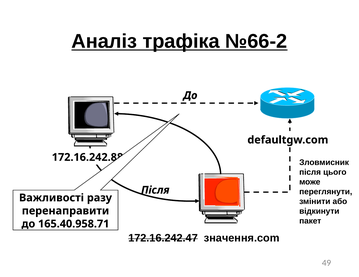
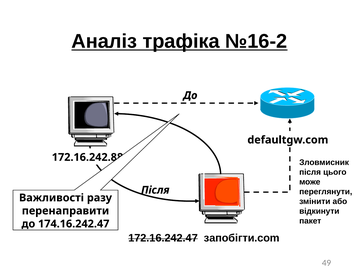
№66-2: №66-2 -> №16-2 (256, 41)
165.40.958.71: 165.40.958.71 -> 174.16.242.47 (74, 224)
значення.com: значення.com -> запобігти.com (242, 238)
